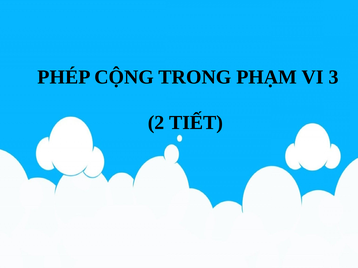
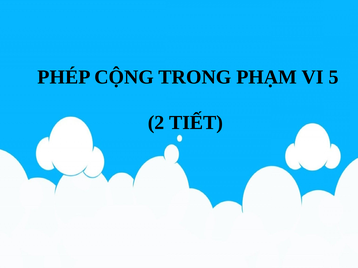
3: 3 -> 5 (334, 77)
